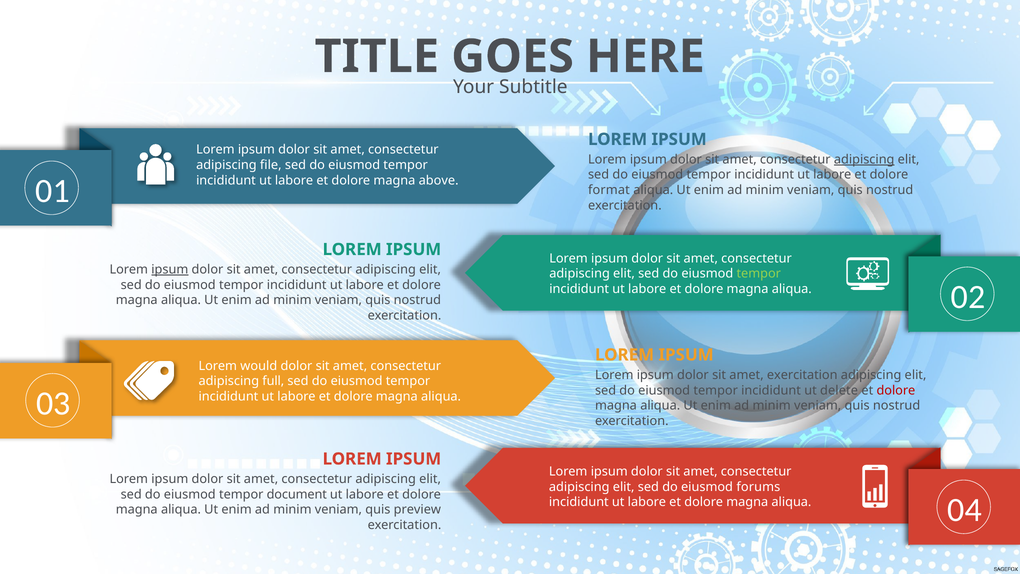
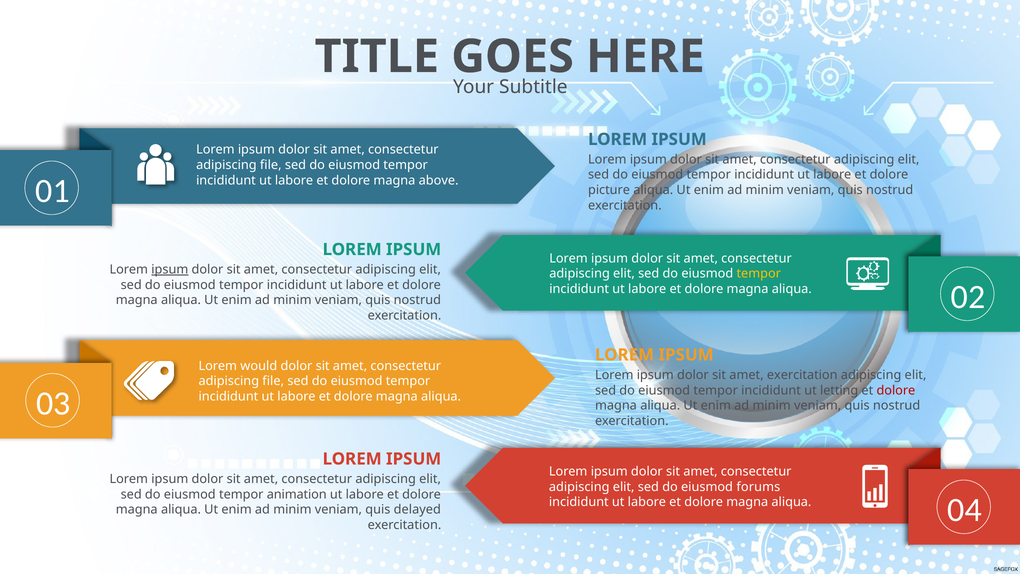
adipiscing underline: present -> none (864, 159)
format: format -> picture (609, 190)
tempor colour: light green -> yellow (759, 274)
full: full -> file (273, 381)
delete: delete -> letting (839, 390)
document: document -> animation (297, 494)
preview: preview -> delayed (417, 509)
